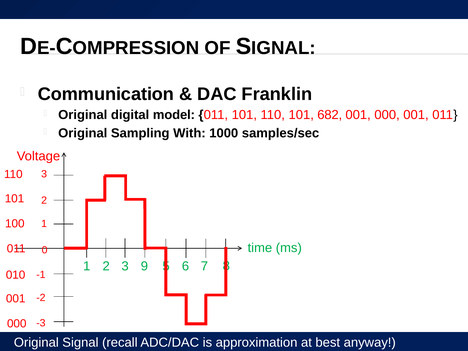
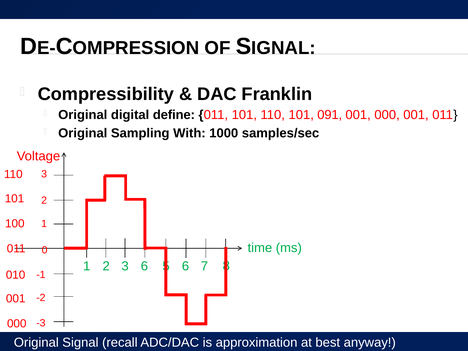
Communication: Communication -> Compressibility (106, 94)
model: model -> define (174, 115)
682: 682 -> 091 (330, 115)
3 9: 9 -> 6 (144, 266)
